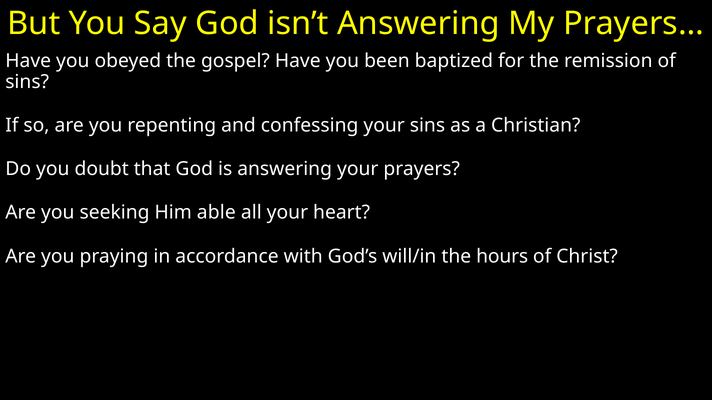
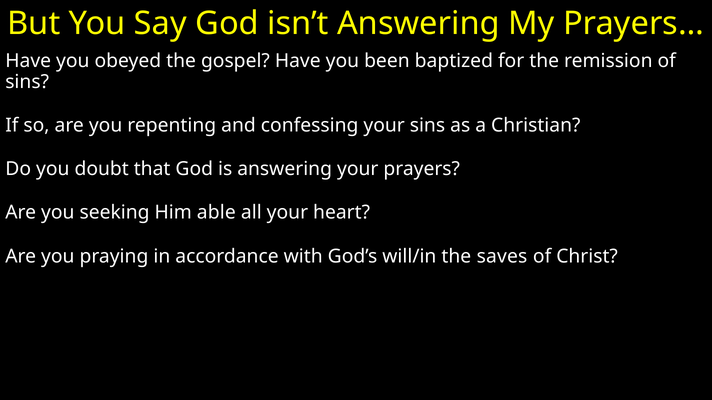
hours: hours -> saves (502, 256)
